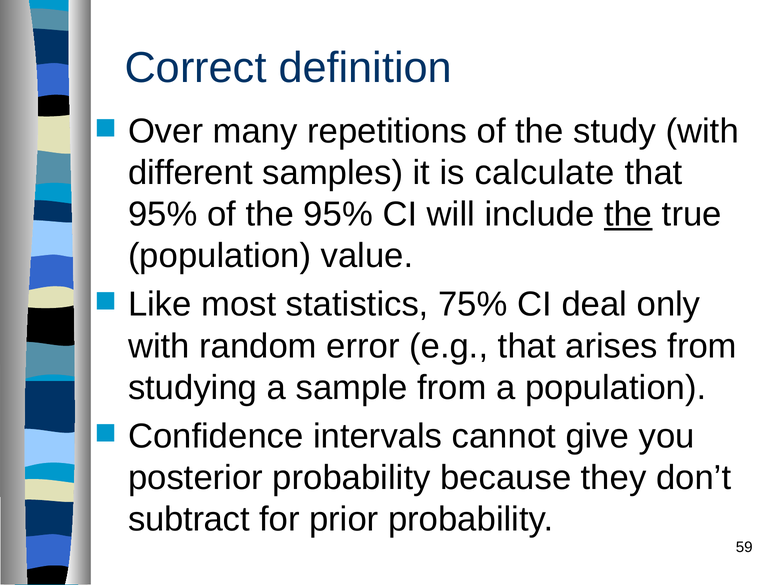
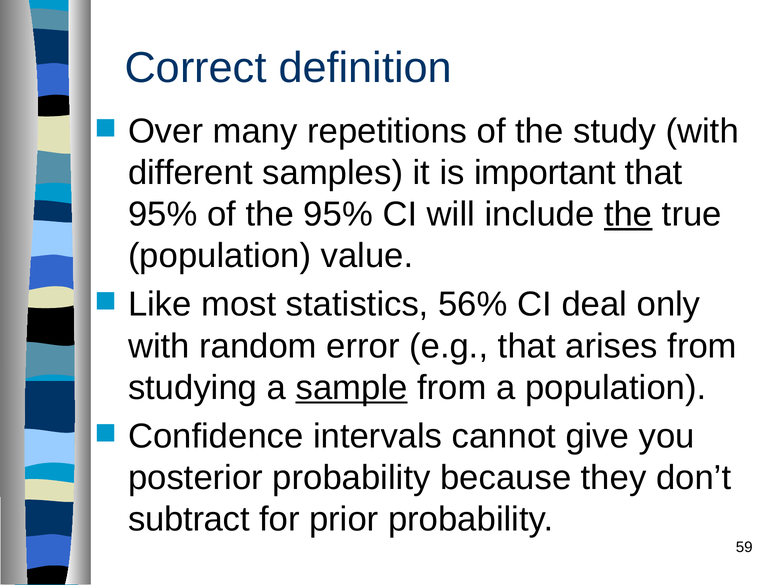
calculate: calculate -> important (545, 173)
75%: 75% -> 56% (473, 305)
sample underline: none -> present (352, 388)
